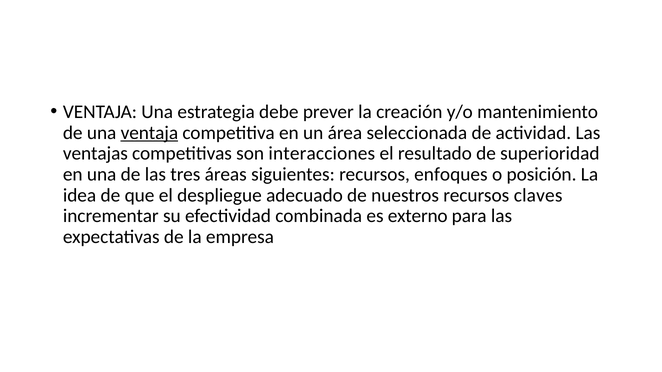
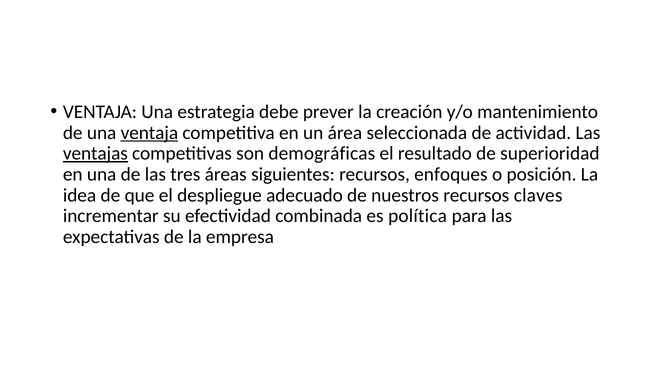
ventajas underline: none -> present (95, 154)
interacciones: interacciones -> demográficas (322, 154)
externo: externo -> política (418, 216)
